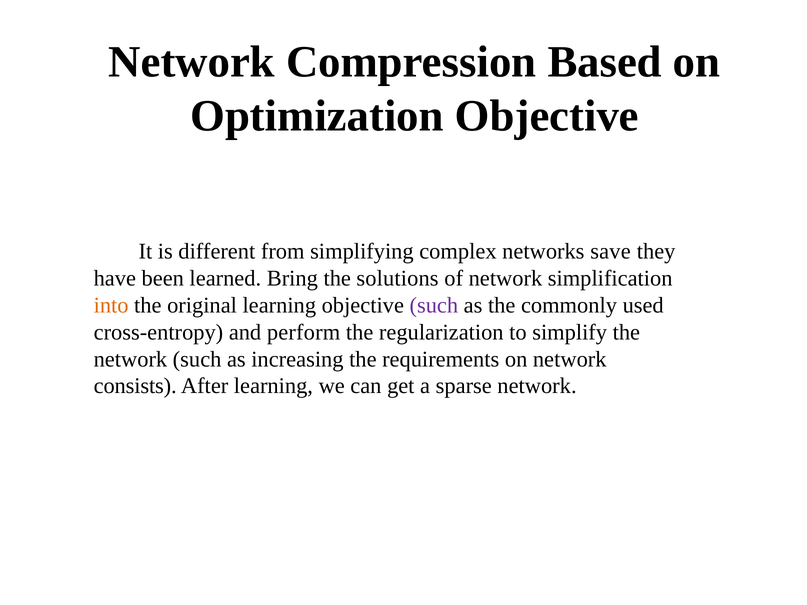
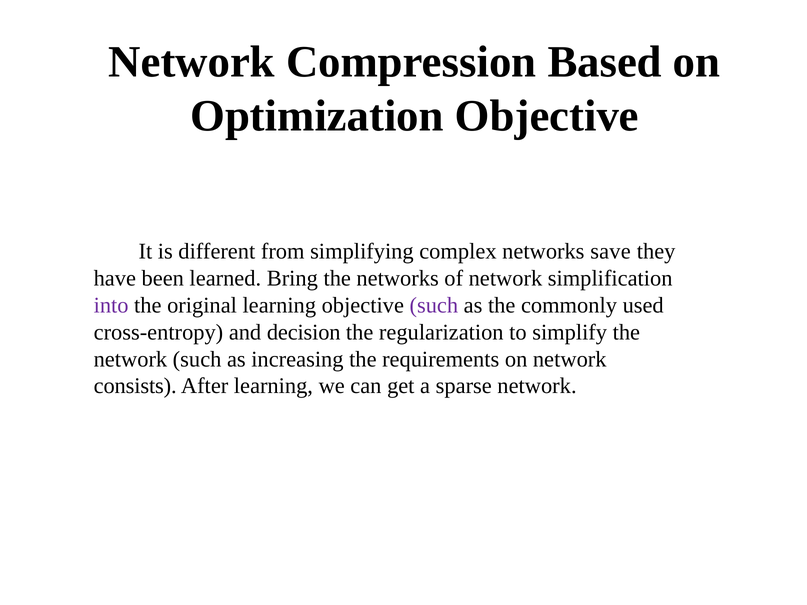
the solutions: solutions -> networks (398, 279)
into colour: orange -> purple (111, 306)
perform: perform -> decision (304, 332)
